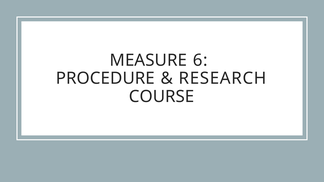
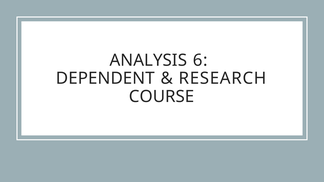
MEASURE: MEASURE -> ANALYSIS (148, 60)
PROCEDURE: PROCEDURE -> DEPENDENT (105, 79)
